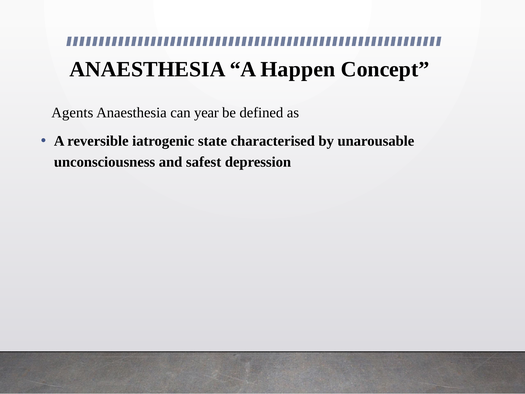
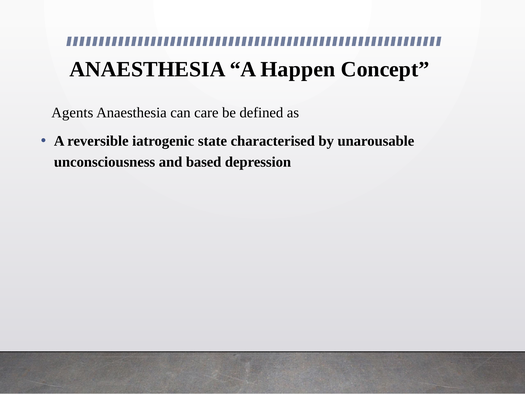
year: year -> care (206, 113)
safest: safest -> based (204, 162)
